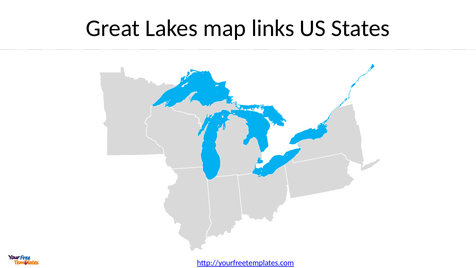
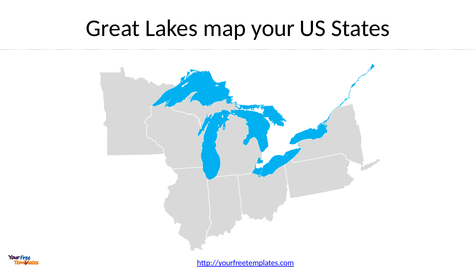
links: links -> your (273, 28)
